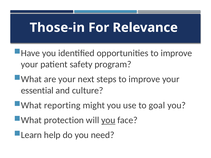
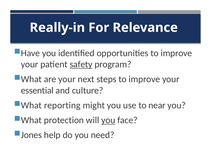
Those-in: Those-in -> Really-in (57, 28)
safety underline: none -> present (81, 64)
goal: goal -> near (157, 105)
Learn: Learn -> Jones (31, 135)
